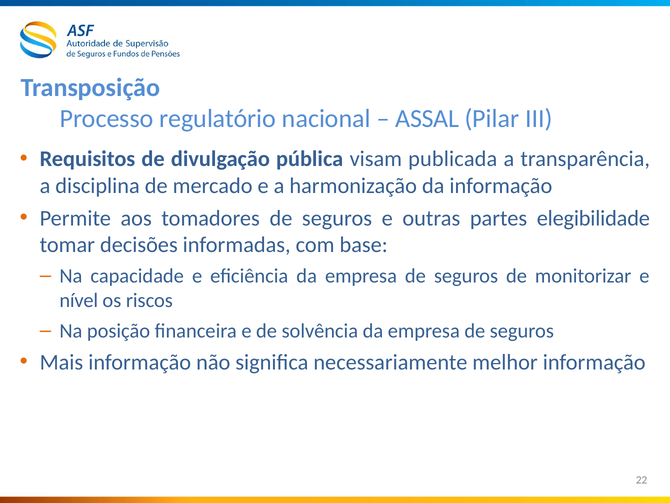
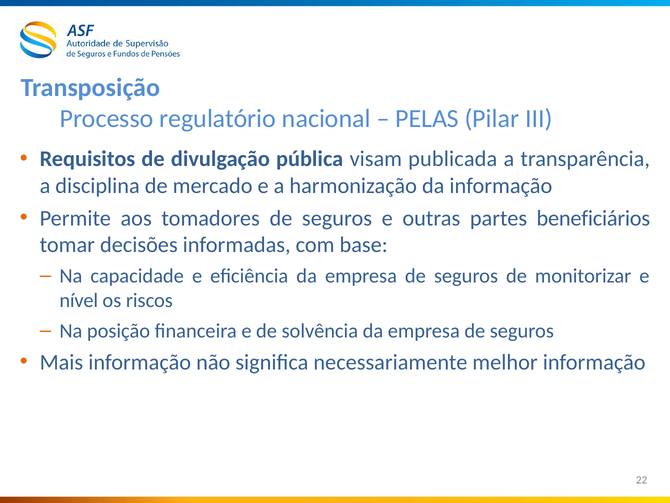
ASSAL: ASSAL -> PELAS (427, 119)
elegibilidade: elegibilidade -> beneficiários (593, 218)
